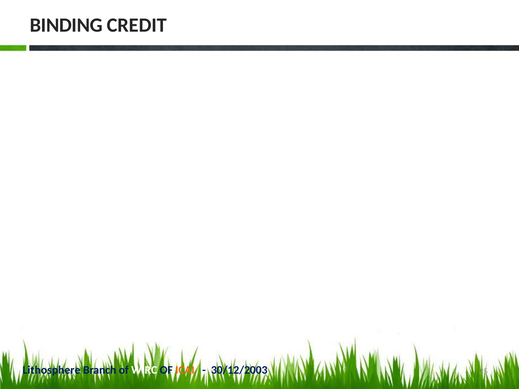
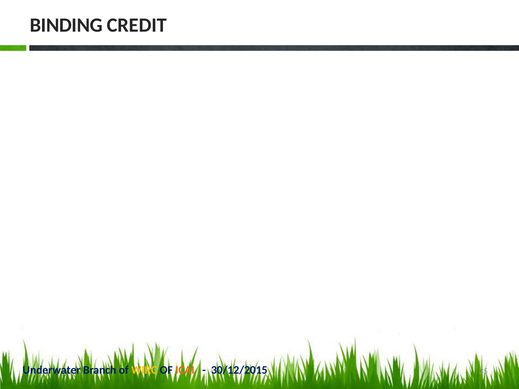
Lithosphere: Lithosphere -> Underwater (52, 370)
WIRC colour: white -> yellow (144, 370)
30/12/2003: 30/12/2003 -> 30/12/2015 (239, 370)
